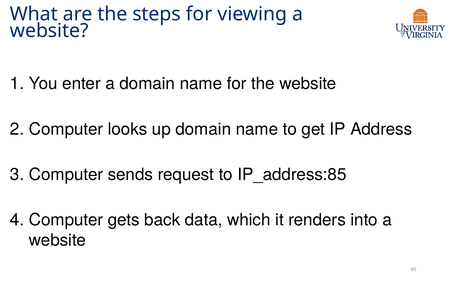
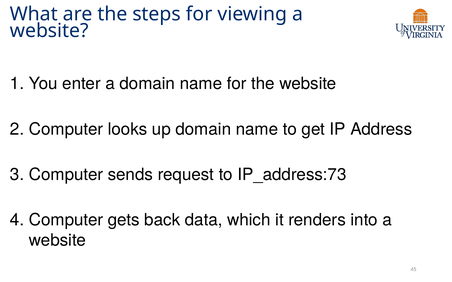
IP_address:85: IP_address:85 -> IP_address:73 (292, 175)
